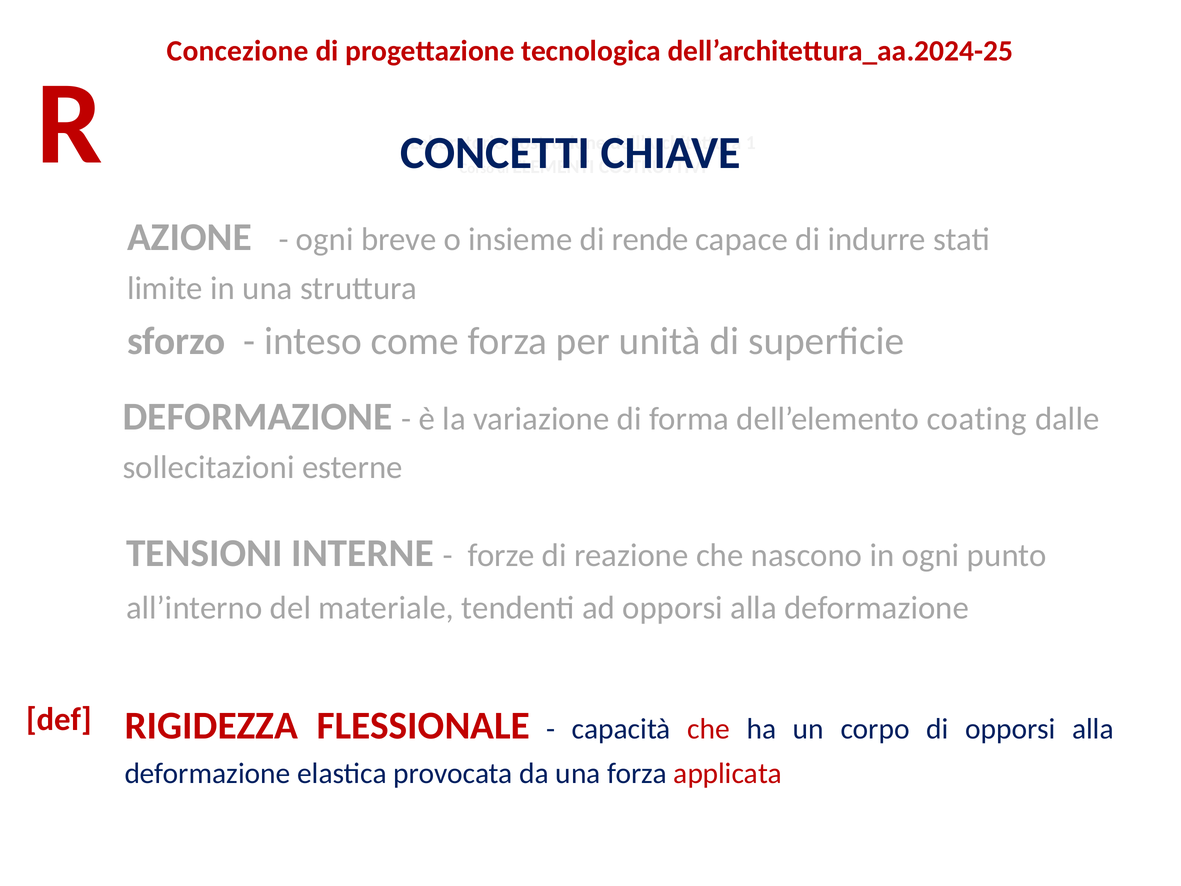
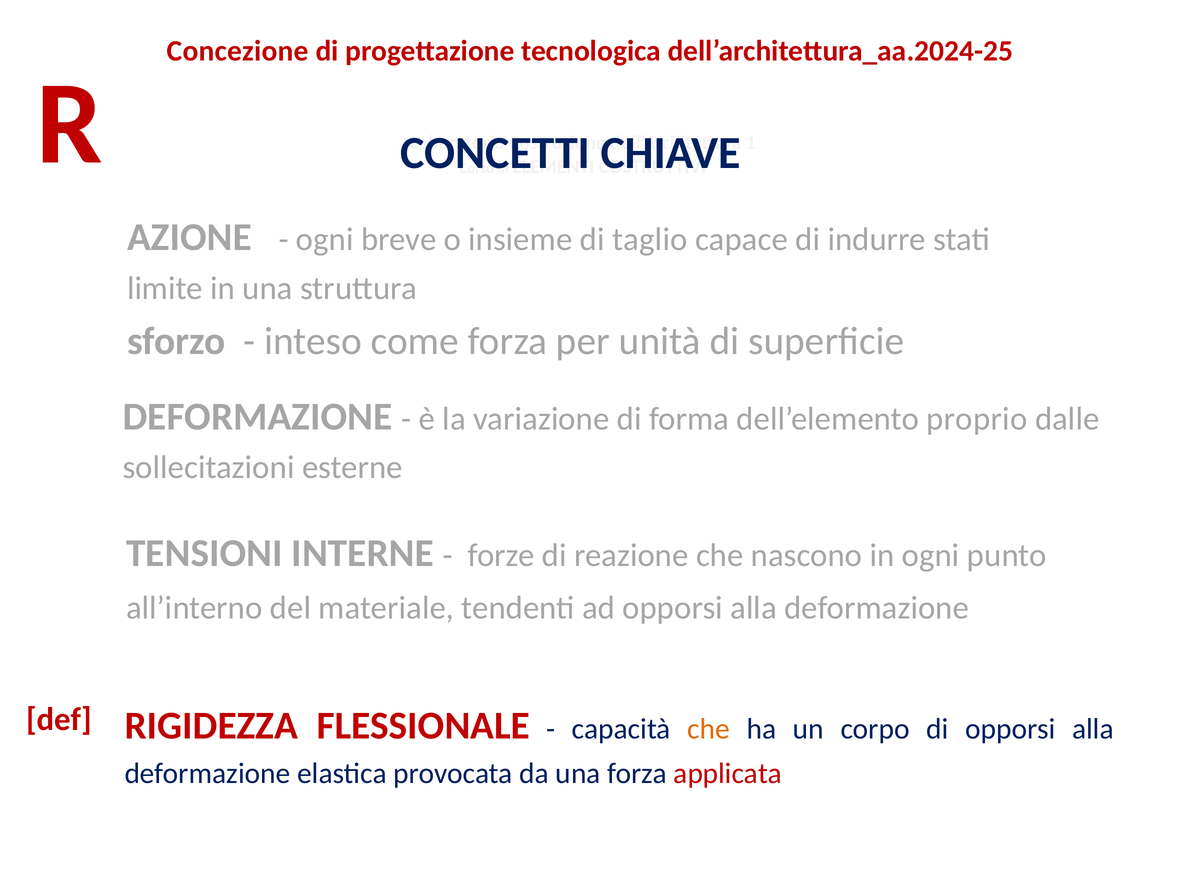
rende: rende -> taglio (650, 240)
coating: coating -> proprio (977, 419)
che colour: red -> orange (709, 729)
